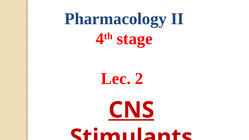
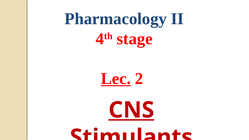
Lec underline: none -> present (116, 79)
